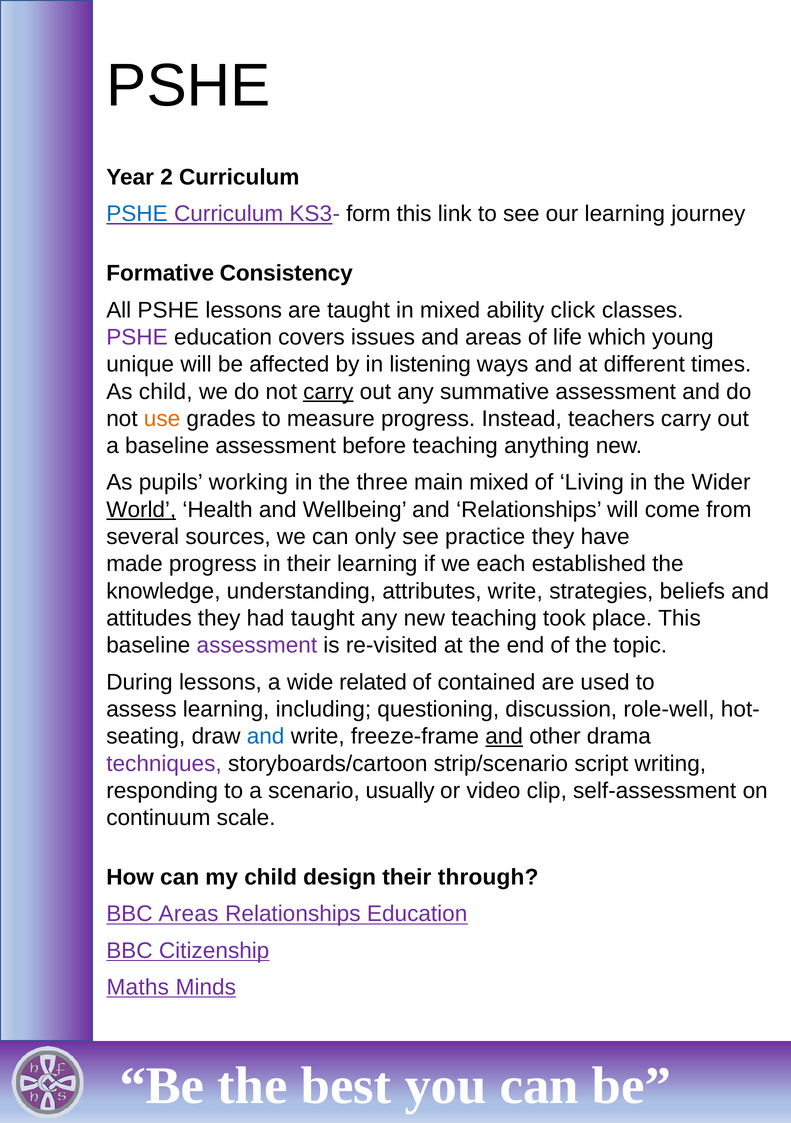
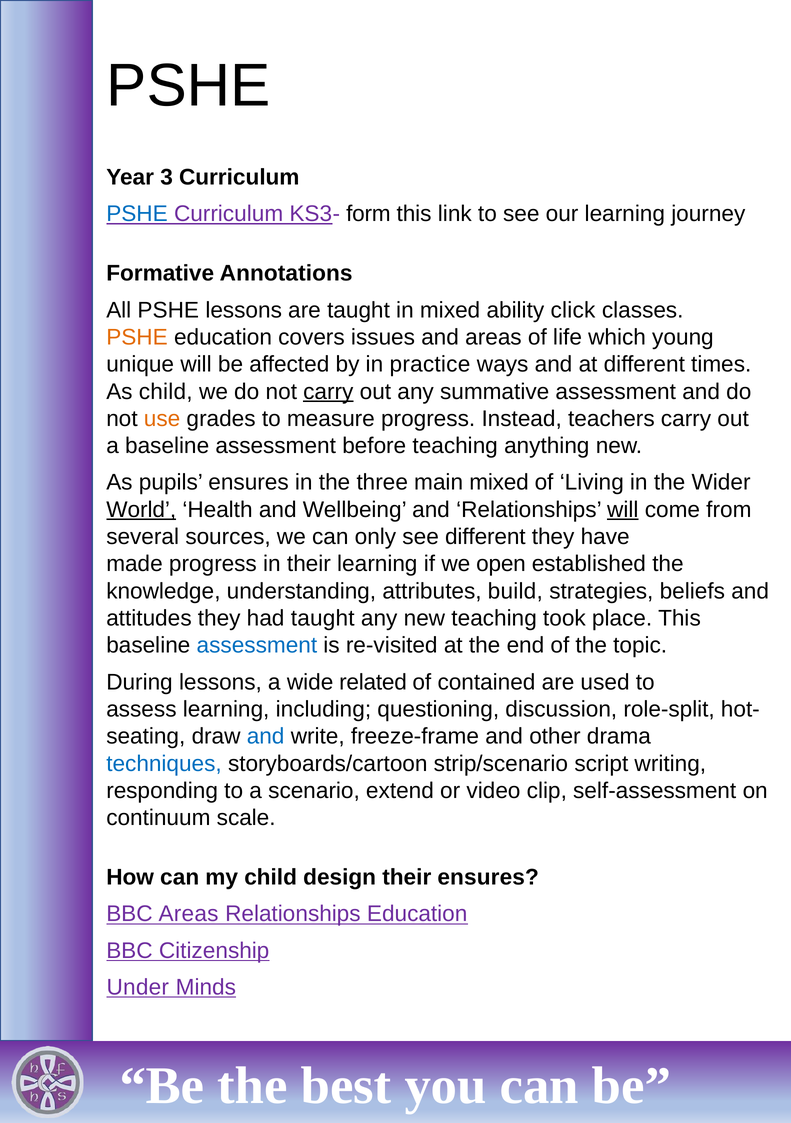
2: 2 -> 3 (167, 177)
Consistency: Consistency -> Annotations (286, 273)
PSHE colour: purple -> orange (137, 337)
listening: listening -> practice (430, 364)
pupils working: working -> ensures (249, 482)
will underline: none -> present (623, 509)
see practice: practice -> different (485, 536)
each: each -> open (501, 564)
attributes write: write -> build (515, 591)
assessment colour: purple -> blue (257, 645)
role-well: role-well -> role-split (669, 709)
and underline: present -> none (504, 736)
techniques colour: purple -> blue (164, 763)
usually: usually -> extend (400, 790)
their through: through -> ensures (488, 877)
Maths: Maths -> Under (138, 987)
